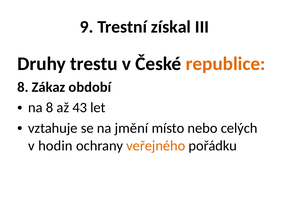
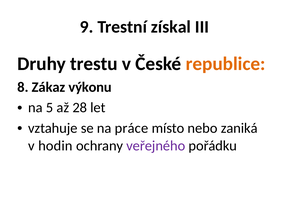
období: období -> výkonu (90, 87)
na 8: 8 -> 5 (50, 108)
43: 43 -> 28 (80, 108)
jmění: jmění -> práce (131, 129)
celých: celých -> zaniká (239, 129)
veřejného colour: orange -> purple (156, 146)
